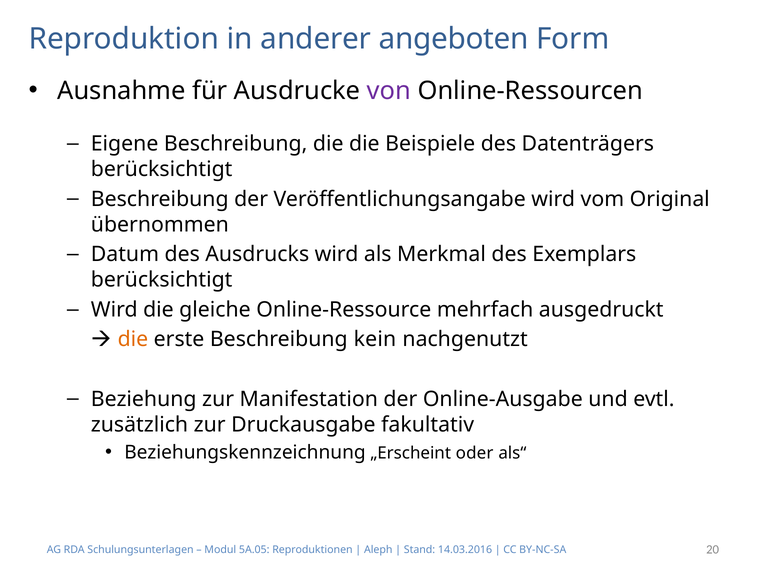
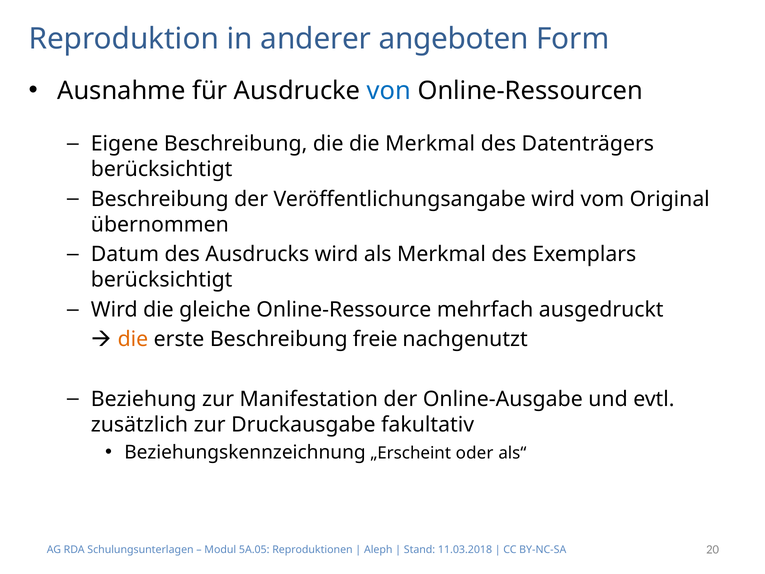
von colour: purple -> blue (389, 91)
die Beispiele: Beispiele -> Merkmal (430, 144)
kein: kein -> freie (375, 339)
14.03.2016: 14.03.2016 -> 11.03.2018 (465, 549)
